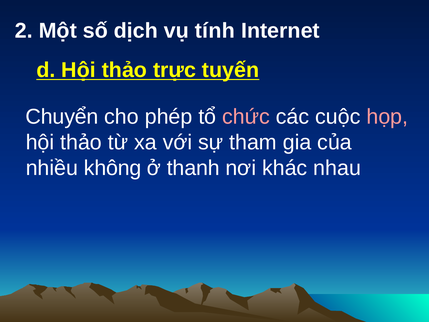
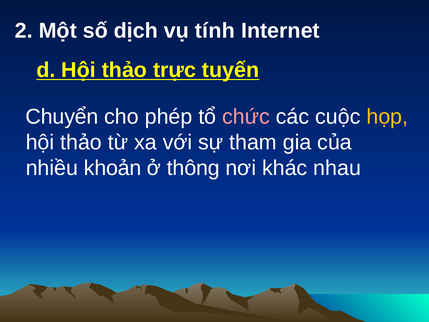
họp colour: pink -> yellow (387, 117)
không: không -> khoản (113, 168)
thanh: thanh -> thông (193, 168)
